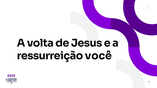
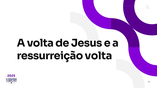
ressurreição você: você -> volta (98, 56)
